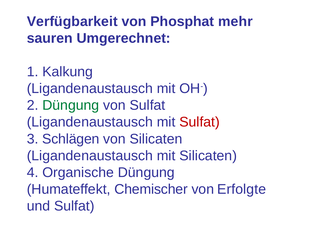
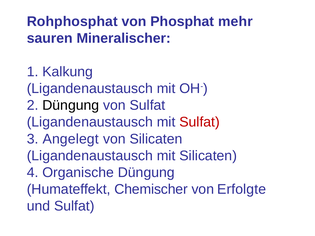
Verfügbarkeit: Verfügbarkeit -> Rohphosphat (72, 21)
Umgerechnet: Umgerechnet -> Mineralischer (124, 38)
Düngung colour: green -> black (71, 105)
Schlägen: Schlägen -> Angelegt (71, 139)
